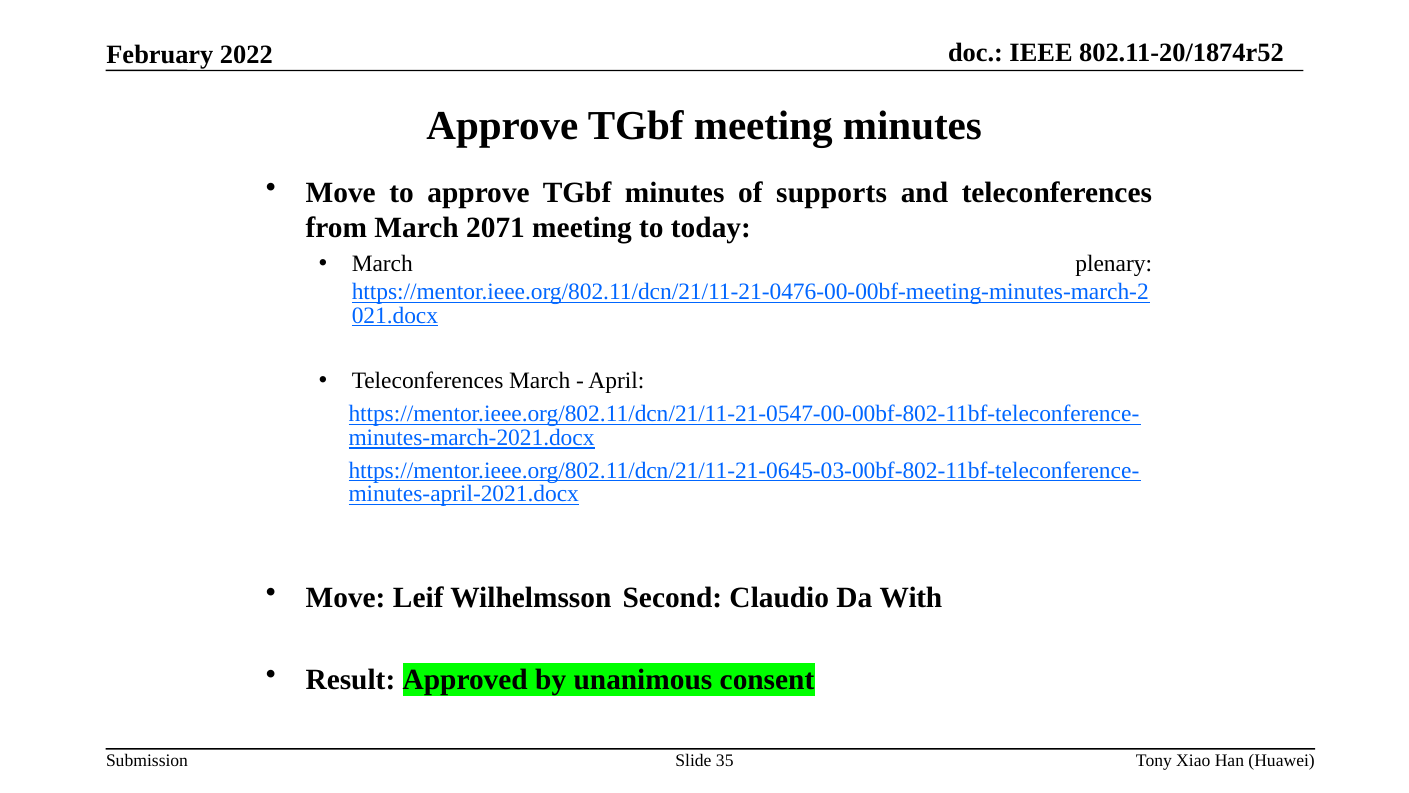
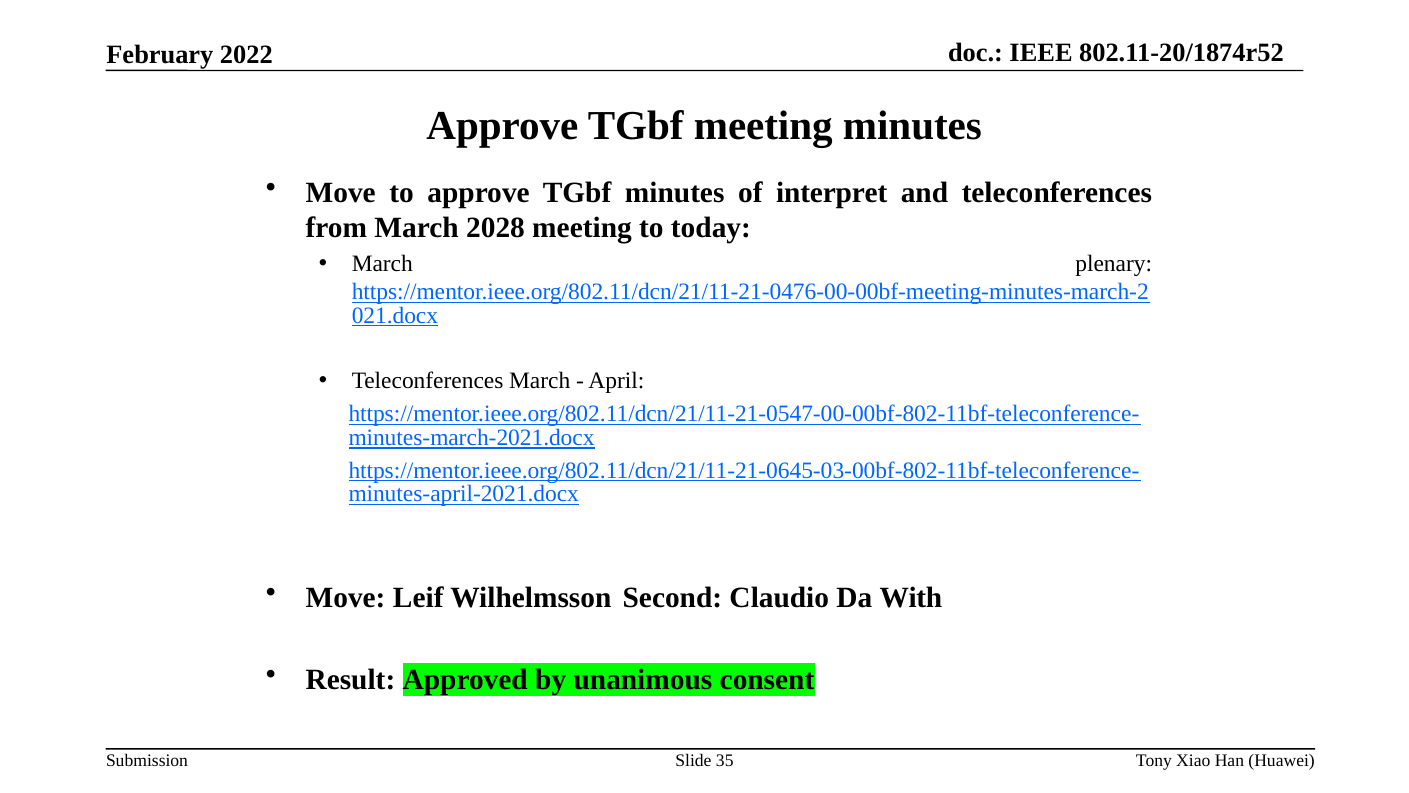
supports: supports -> interpret (832, 192)
2071: 2071 -> 2028 (496, 228)
